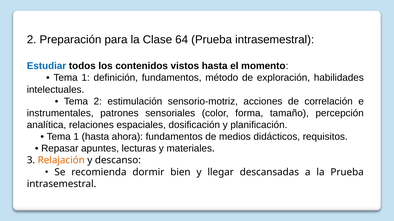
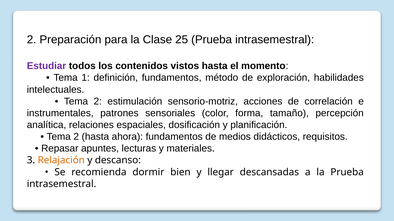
64: 64 -> 25 (182, 40)
Estudiar colour: blue -> purple (46, 66)
1: 1 -> 2 (76, 137)
